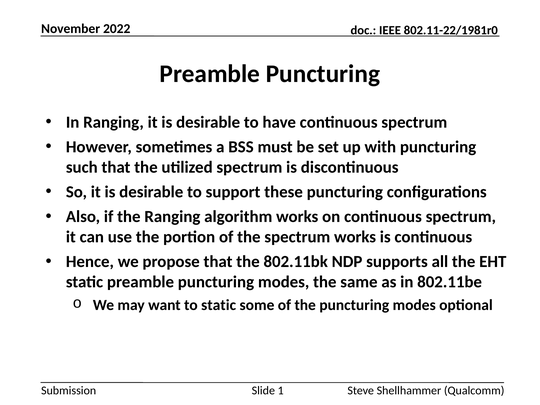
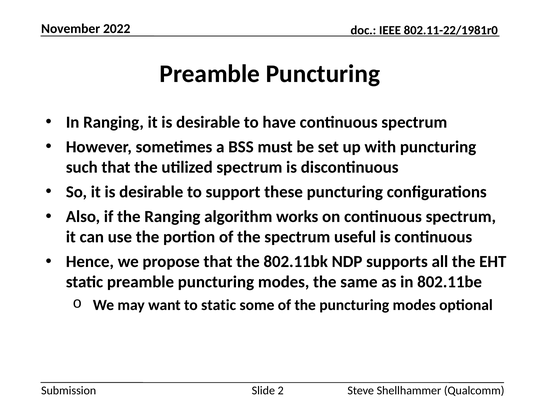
spectrum works: works -> useful (355, 237)
1: 1 -> 2 (281, 390)
